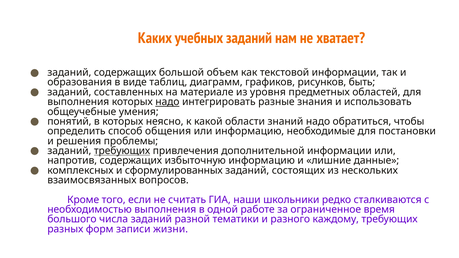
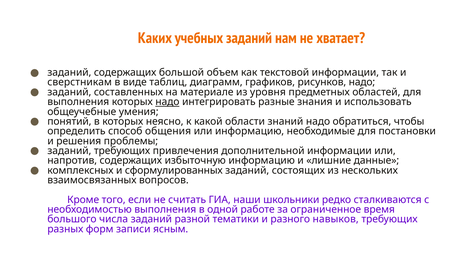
образования: образования -> сверстникам (80, 82)
рисунков быть: быть -> надо (362, 82)
требующих underline: present -> none (122, 151)
каждому: каждому -> навыков (336, 219)
жизни: жизни -> ясным (171, 229)
